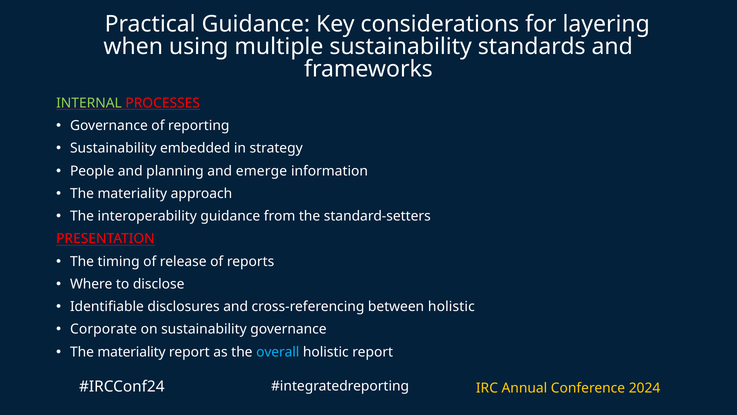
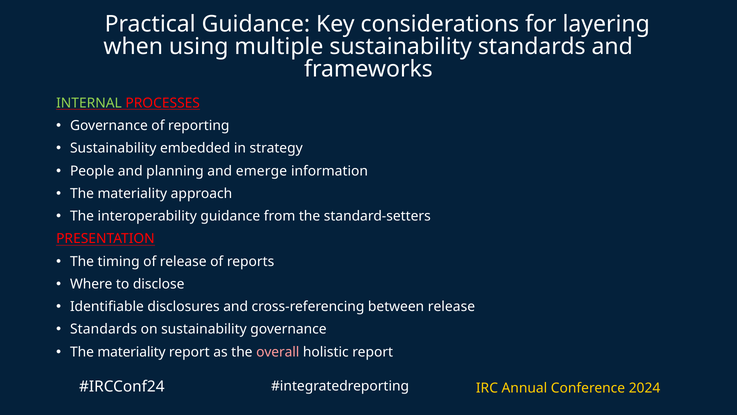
between holistic: holistic -> release (451, 306)
Corporate: Corporate -> Standards (104, 329)
overall colour: light blue -> pink (278, 352)
